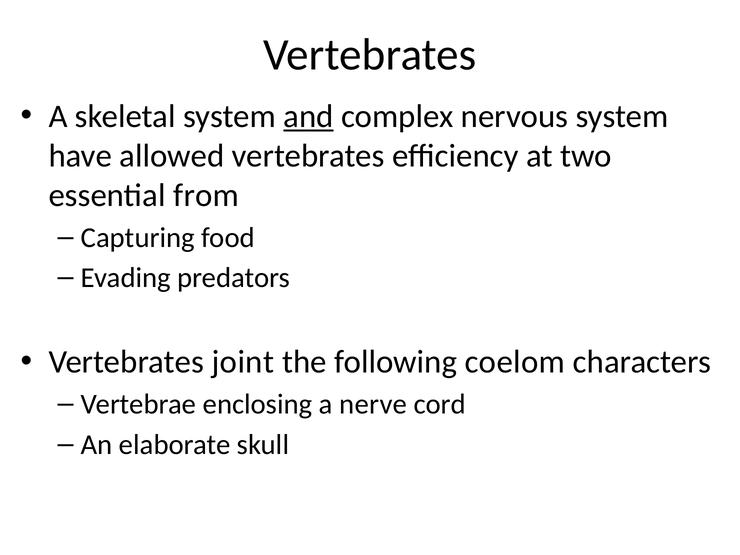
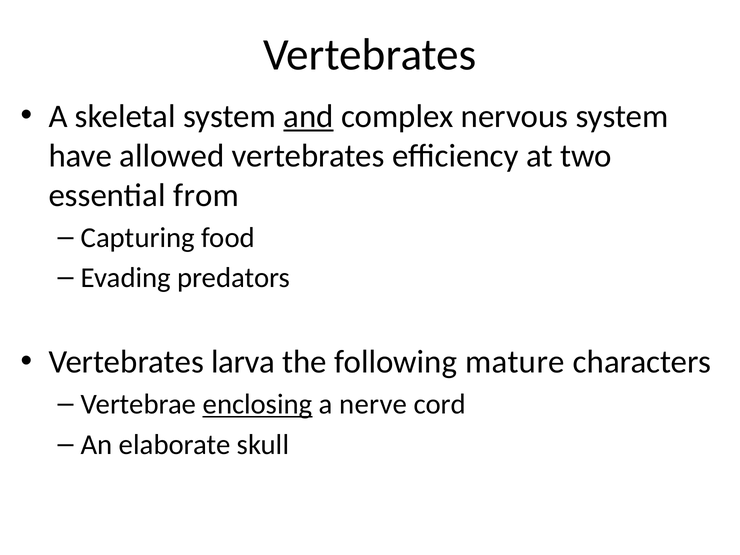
joint: joint -> larva (243, 362)
coelom: coelom -> mature (515, 362)
enclosing underline: none -> present (258, 404)
